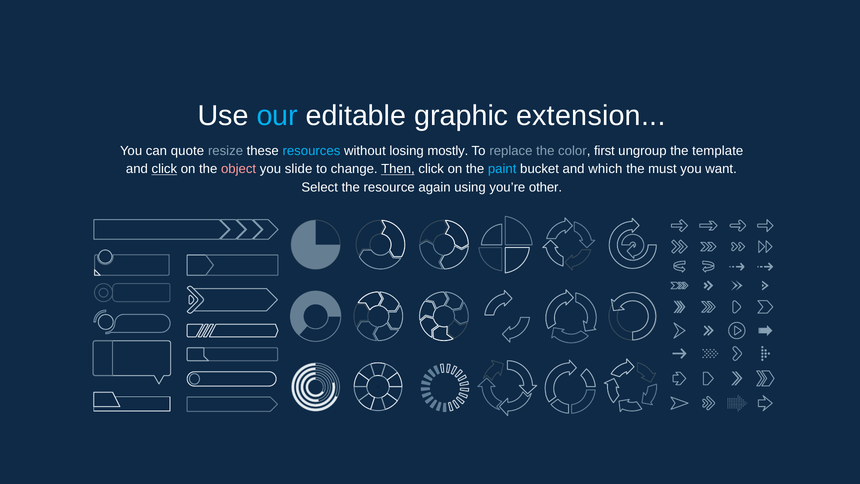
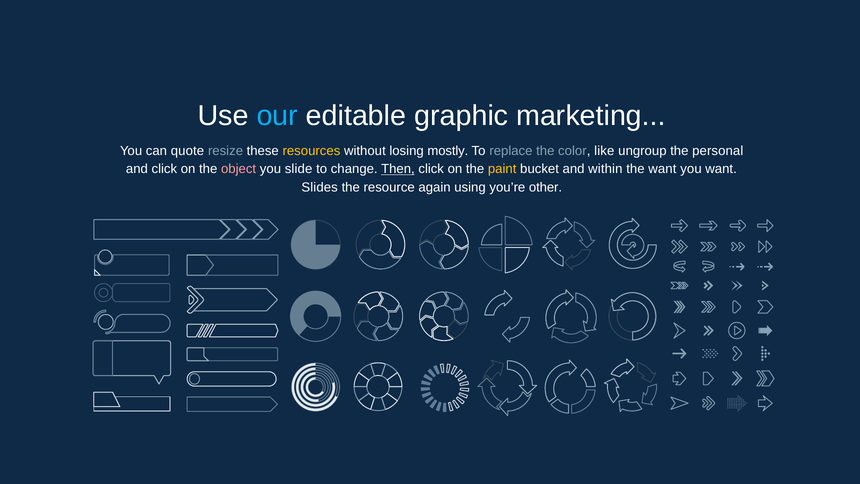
extension: extension -> marketing (591, 116)
resources colour: light blue -> yellow (311, 151)
first: first -> like (604, 151)
template: template -> personal (718, 151)
click underline: present -> none (164, 169)
paint colour: light blue -> yellow (502, 169)
which: which -> within (605, 169)
the must: must -> want (662, 169)
Select: Select -> Slides (320, 187)
